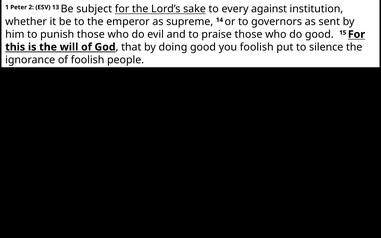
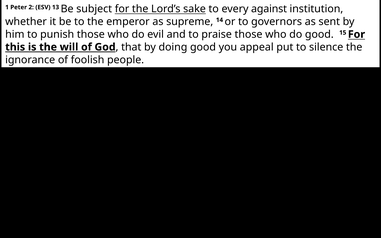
you foolish: foolish -> appeal (257, 47)
